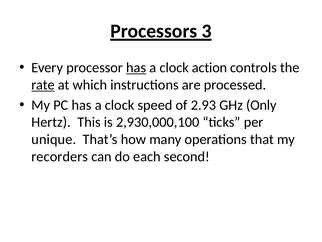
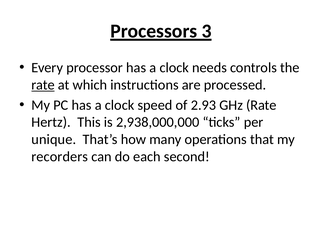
has underline: present -> none (136, 68)
action: action -> needs (210, 68)
GHz Only: Only -> Rate (261, 105)
2,930,000,100: 2,930,000,100 -> 2,938,000,000 (158, 122)
